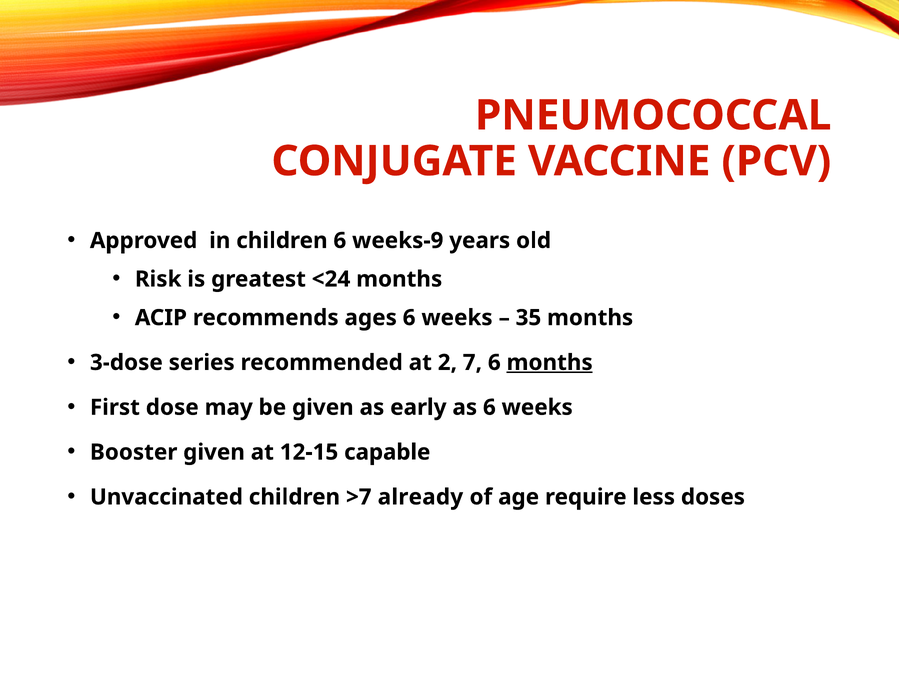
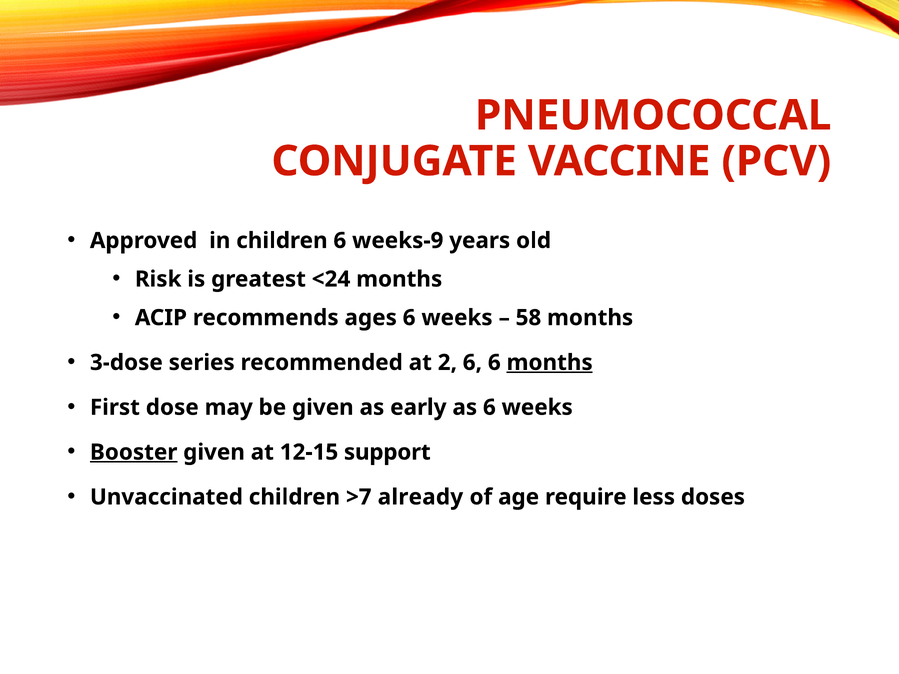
35: 35 -> 58 (528, 318)
2 7: 7 -> 6 (472, 363)
Booster underline: none -> present (134, 452)
capable: capable -> support (387, 452)
